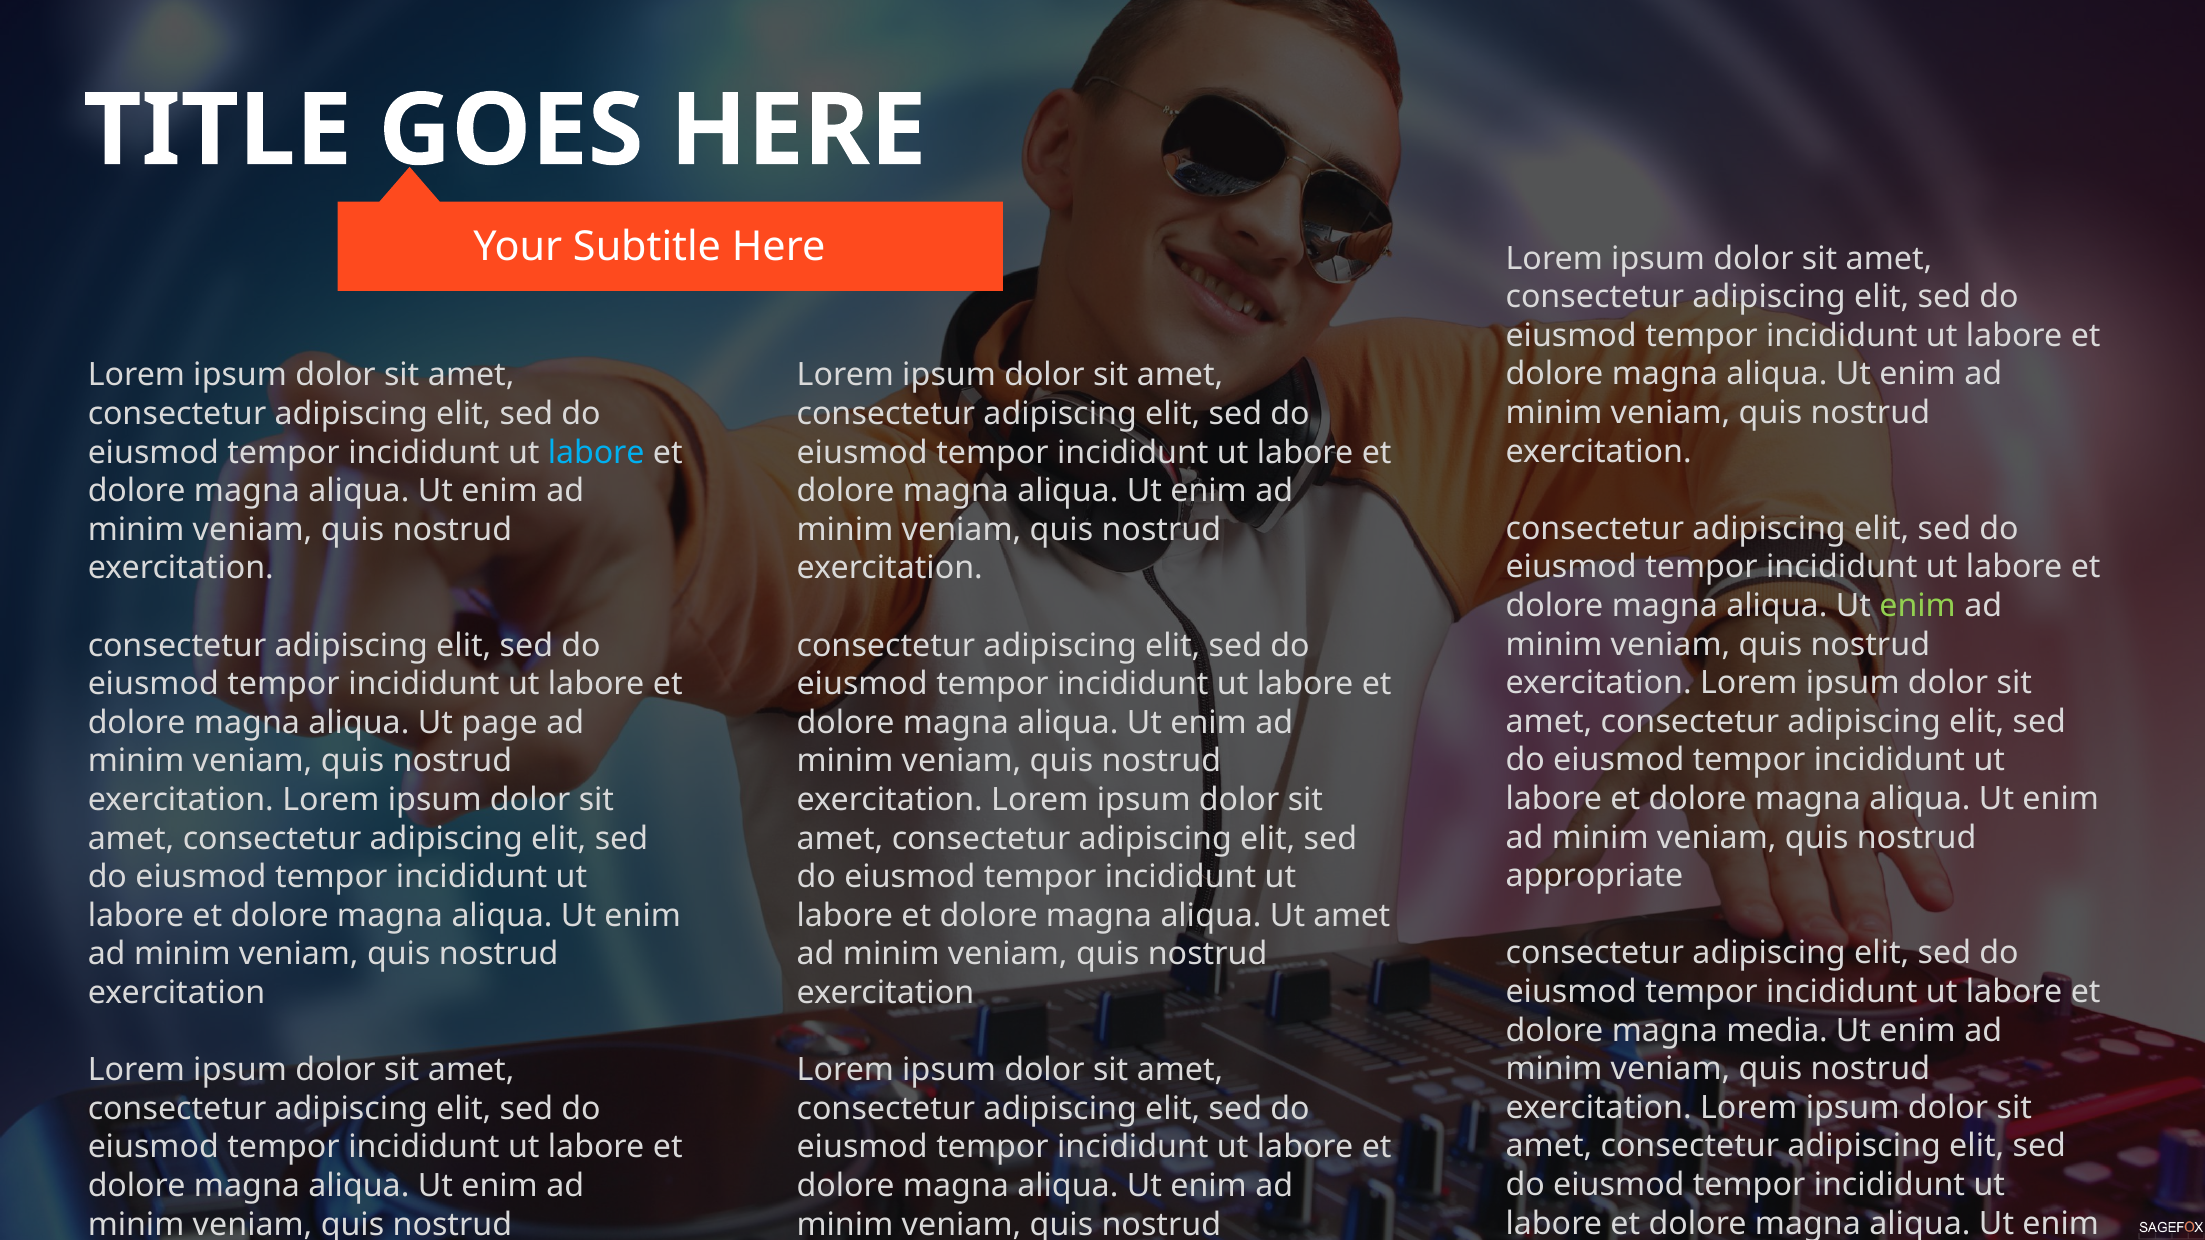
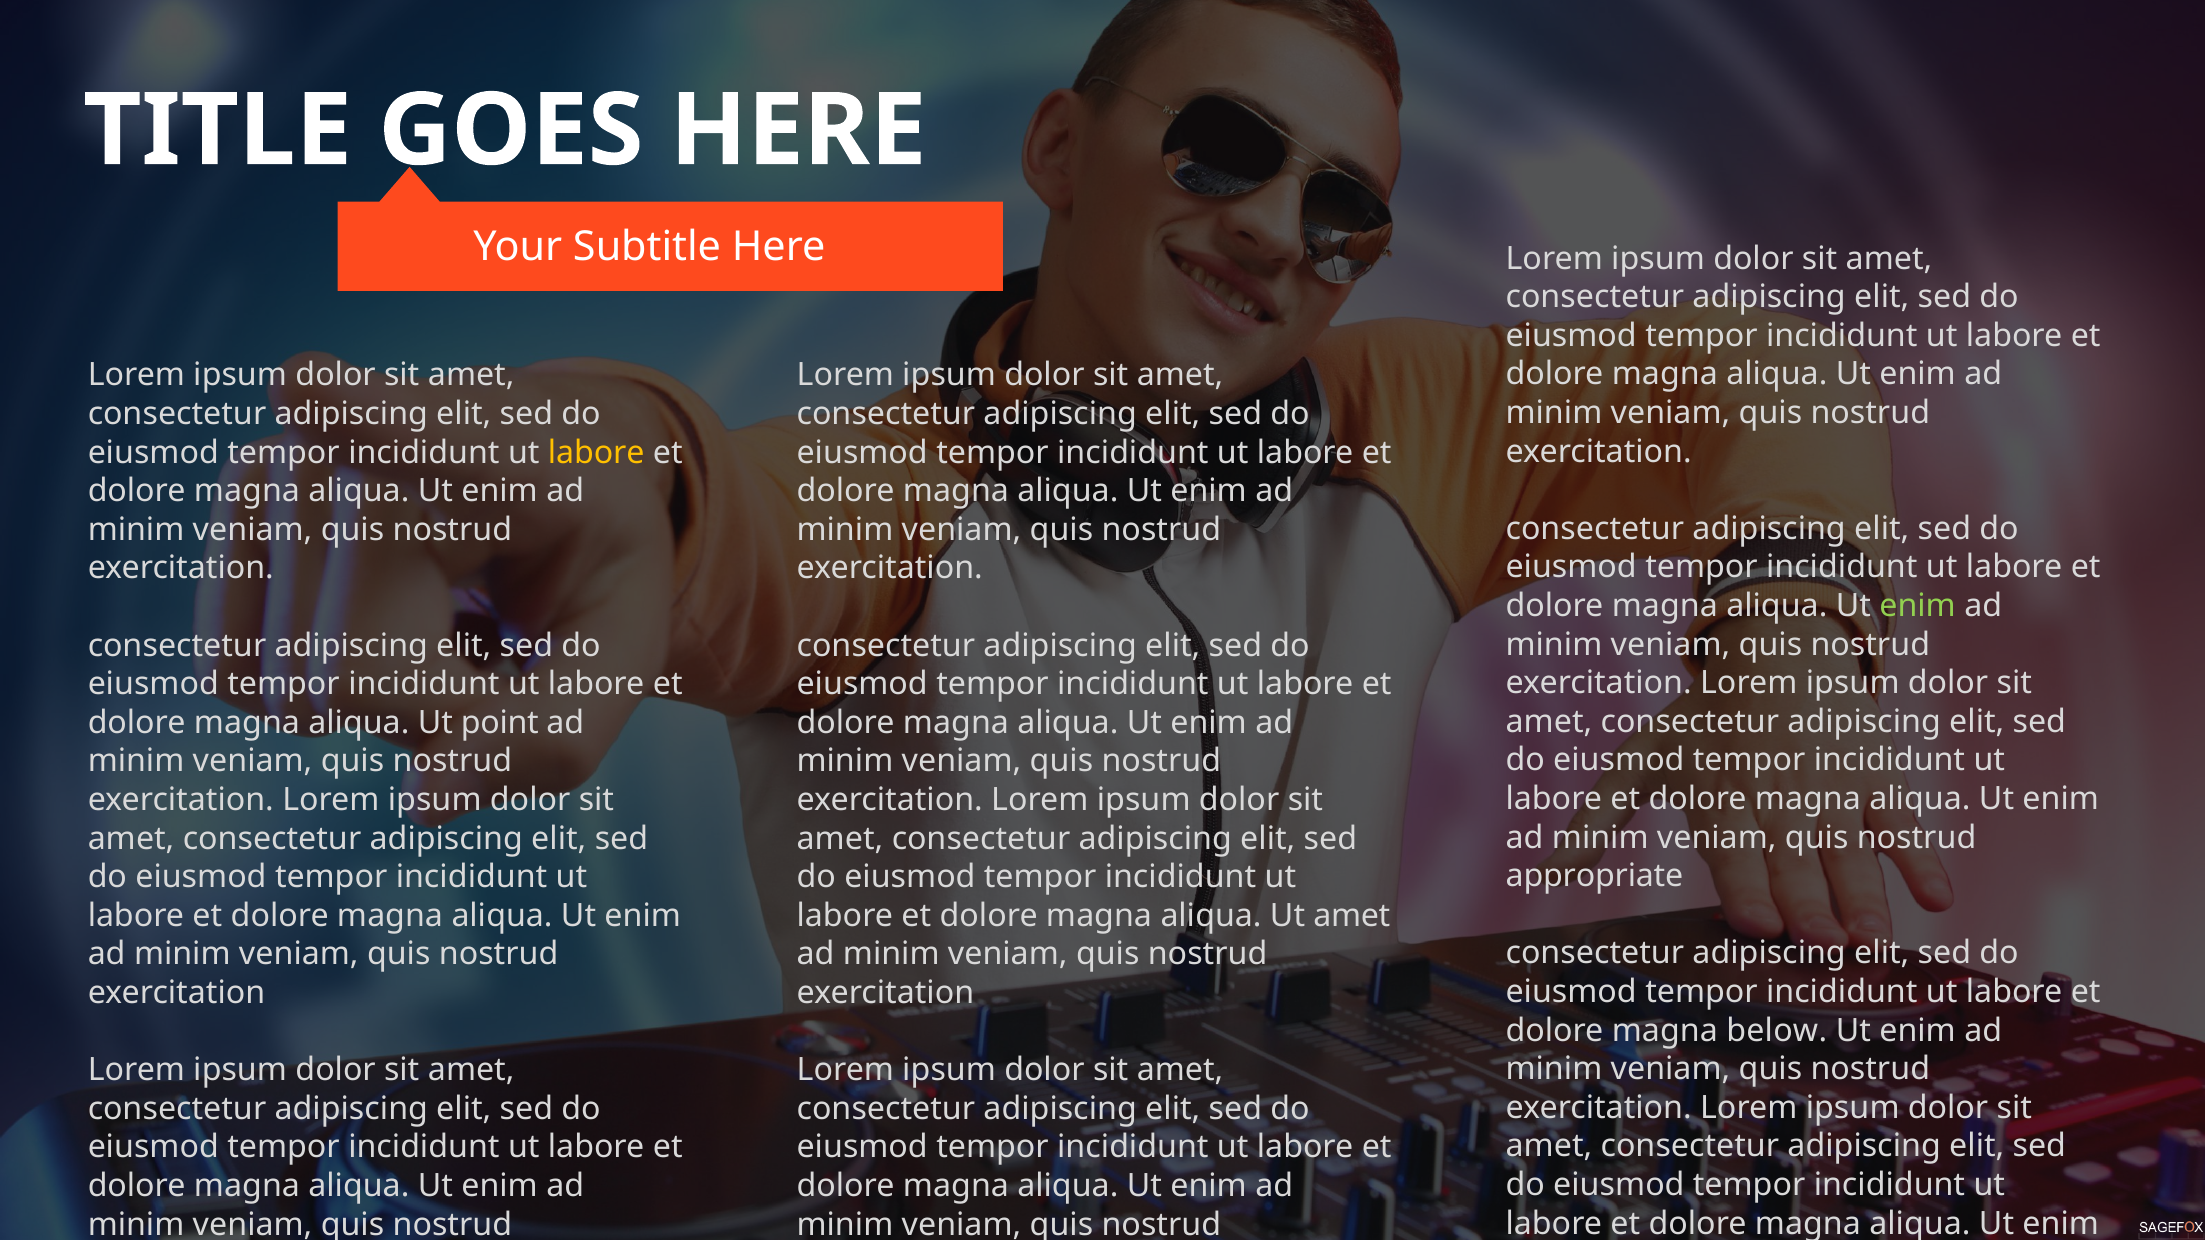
labore colour: light blue -> yellow (596, 453)
page: page -> point (500, 723)
media: media -> below (1777, 1031)
